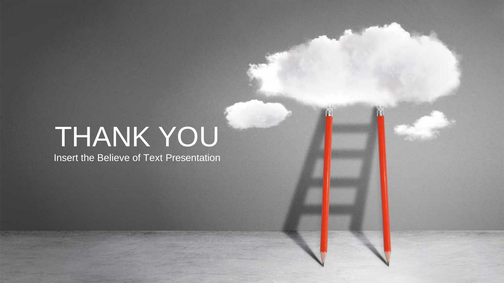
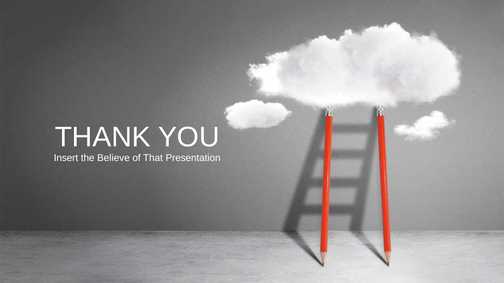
Text: Text -> That (153, 158)
